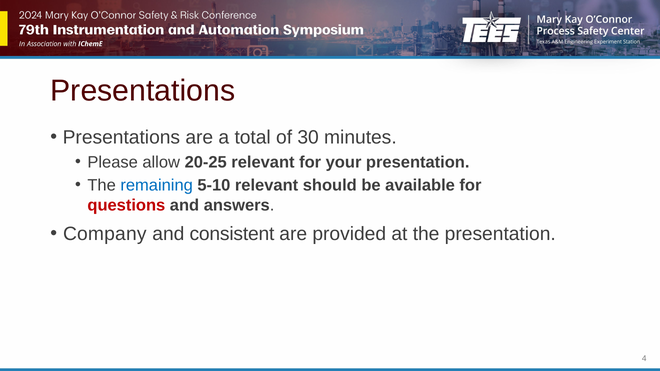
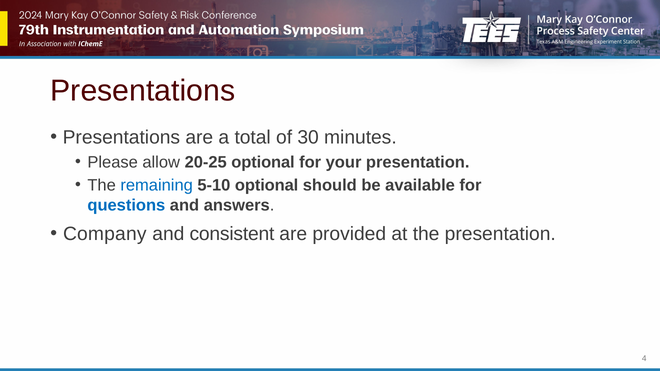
20-25 relevant: relevant -> optional (263, 162)
5-10 relevant: relevant -> optional (267, 186)
questions colour: red -> blue (126, 205)
